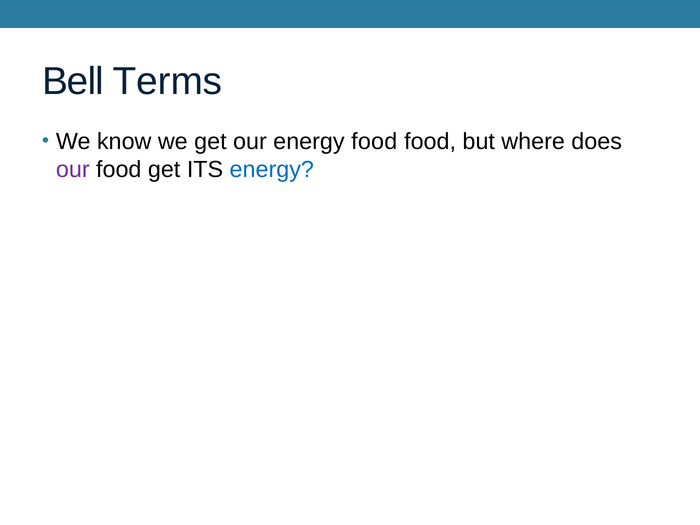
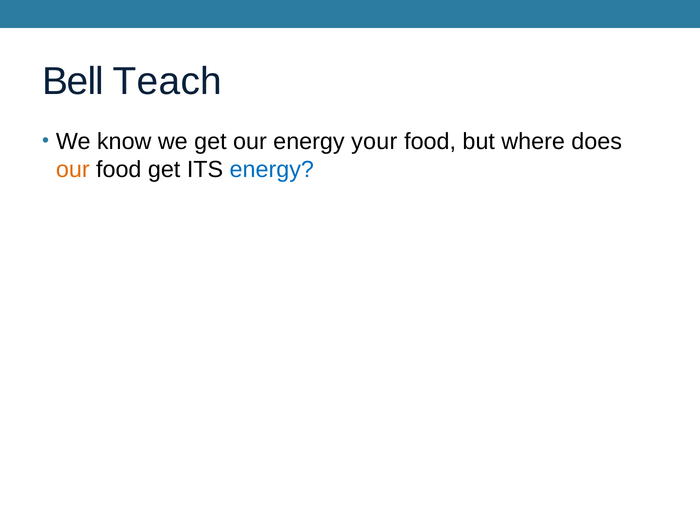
Terms: Terms -> Teach (167, 81)
energy food: food -> your (374, 142)
our colour: purple -> orange (73, 170)
